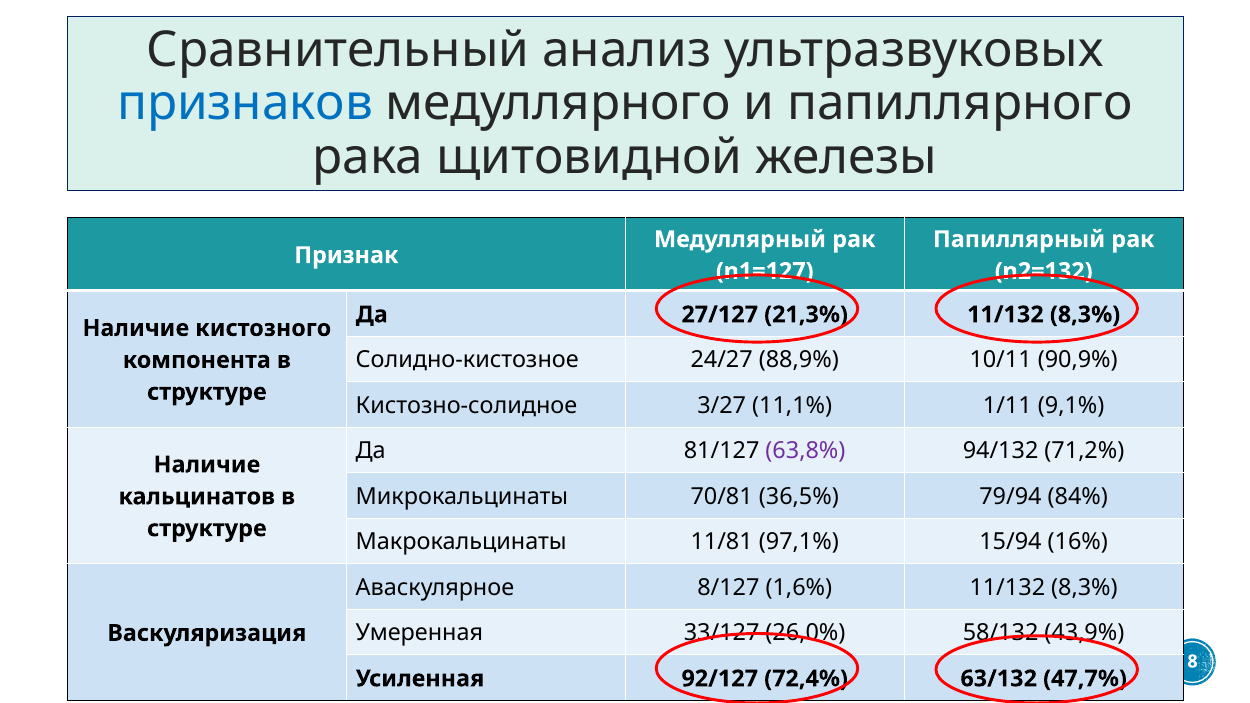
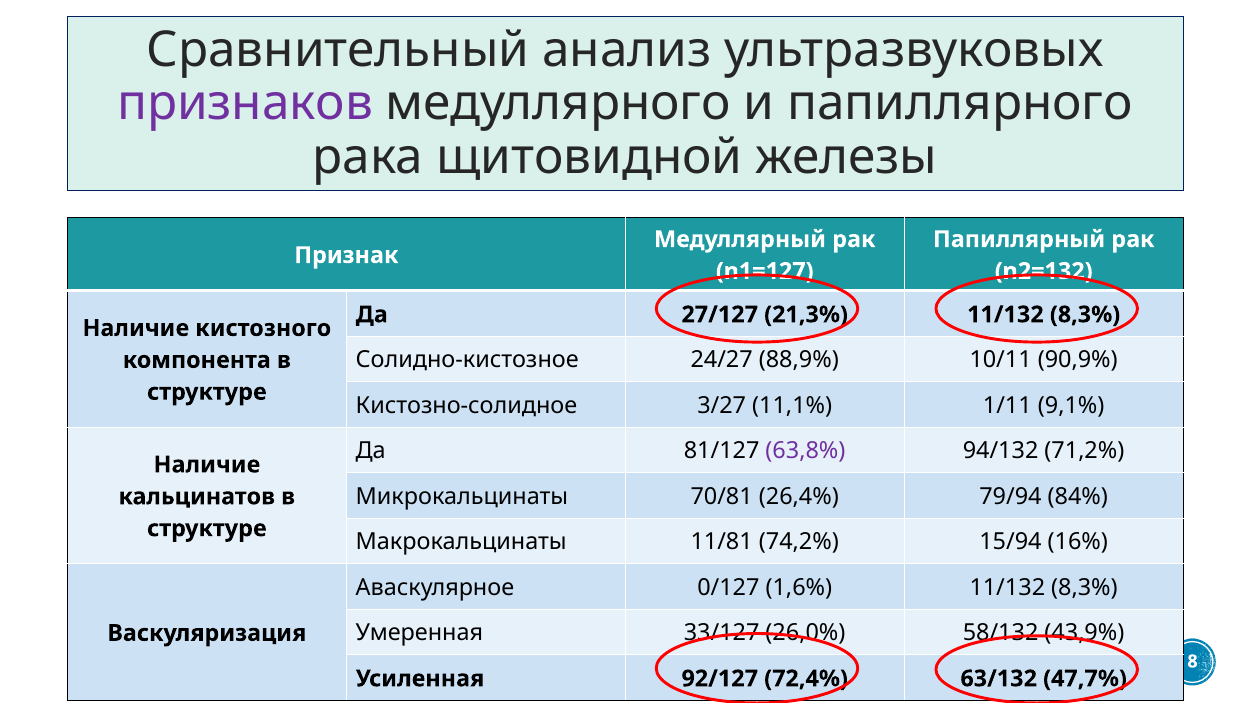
признаков colour: blue -> purple (245, 103)
36,5%: 36,5% -> 26,4% (799, 497)
97,1%: 97,1% -> 74,2% (799, 542)
8/127: 8/127 -> 0/127 (728, 588)
